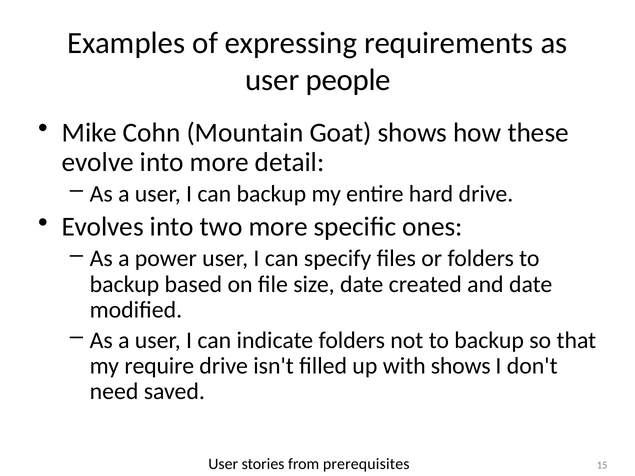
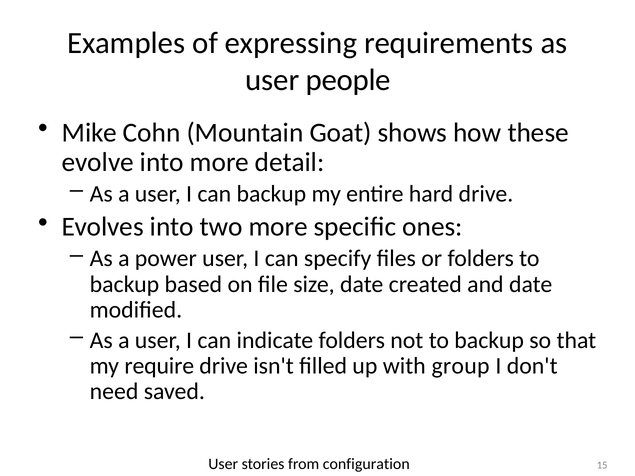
with shows: shows -> group (461, 366)
prerequisites: prerequisites -> configuration (366, 464)
